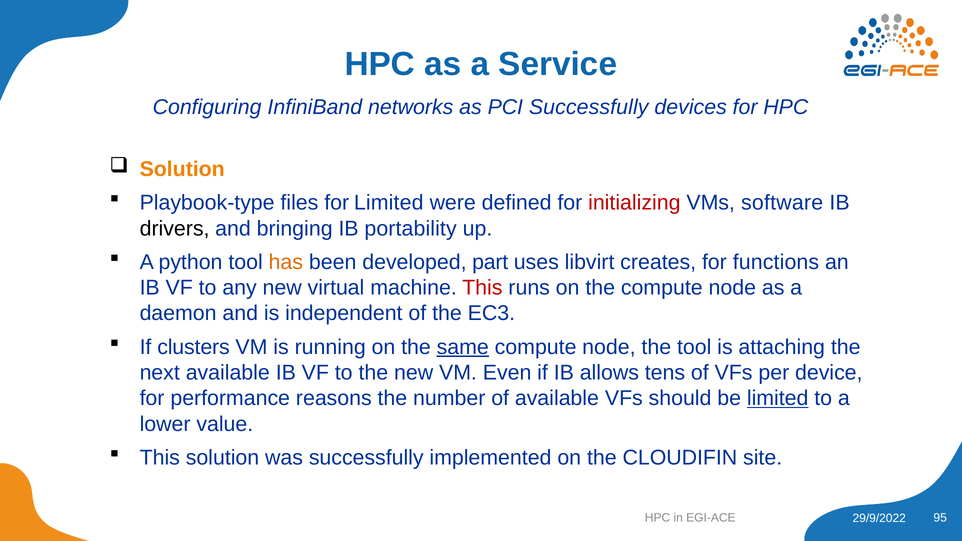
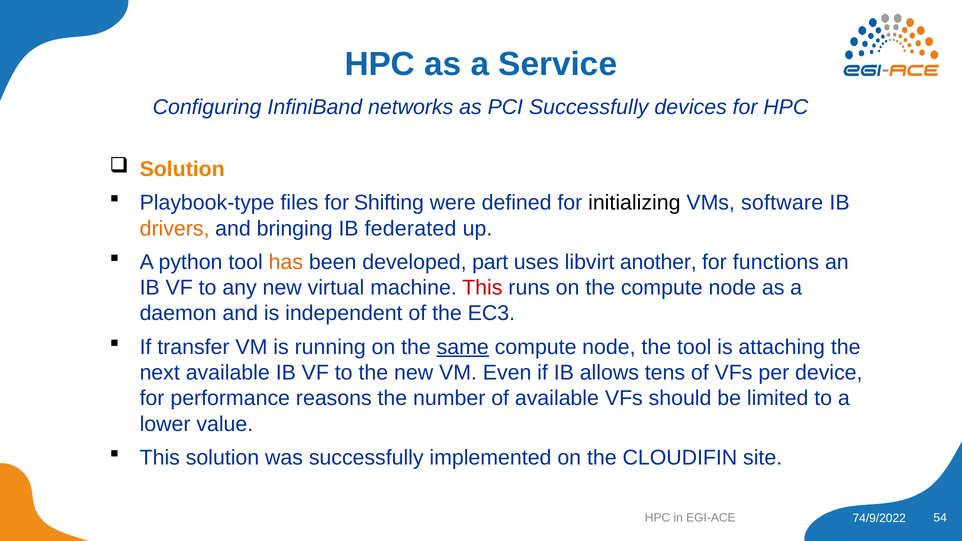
for Limited: Limited -> Shifting (389, 203)
initializing colour: red -> black (634, 203)
drivers colour: black -> orange (175, 229)
portability: portability -> federated (410, 229)
creates: creates -> another (658, 262)
clusters: clusters -> transfer (193, 347)
limited underline: present -> none (778, 398)
95: 95 -> 54 (940, 518)
29/9/2022: 29/9/2022 -> 74/9/2022 (879, 518)
